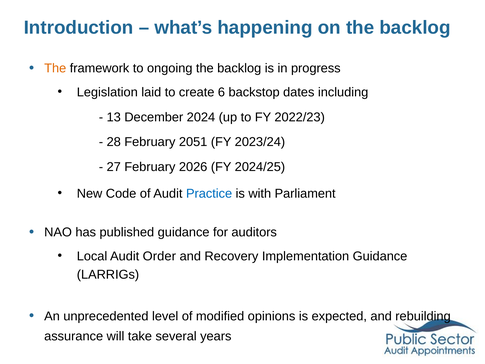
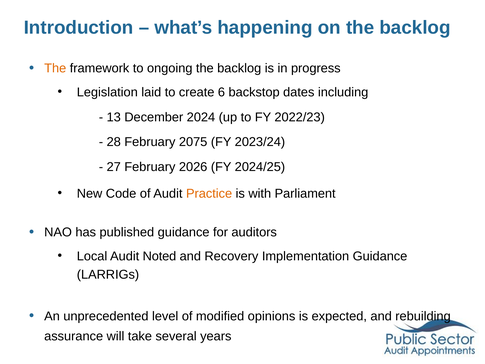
2051: 2051 -> 2075 (193, 142)
Practice colour: blue -> orange (209, 193)
Order: Order -> Noted (159, 256)
